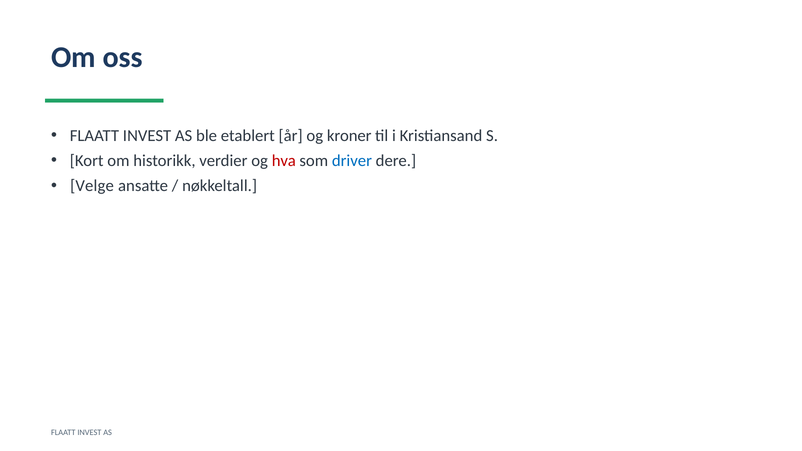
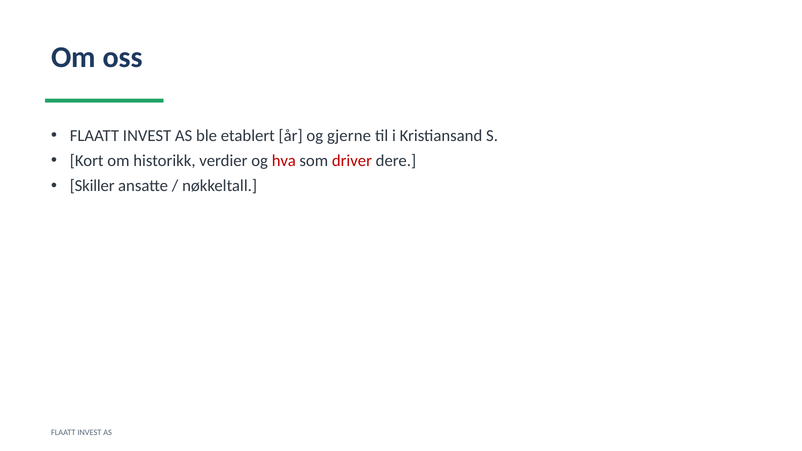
kroner: kroner -> gjerne (349, 136)
driver colour: blue -> red (352, 161)
Velge: Velge -> Skiller (92, 186)
